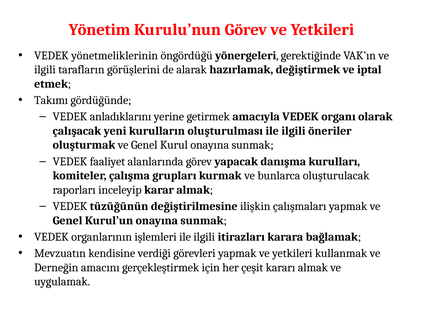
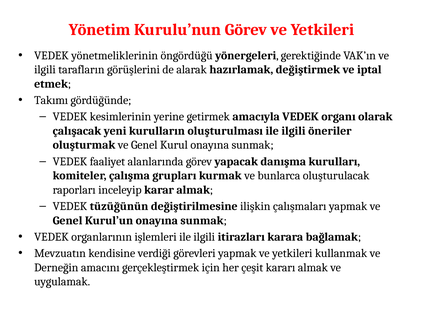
anladıklarını: anladıklarını -> kesimlerinin (121, 116)
